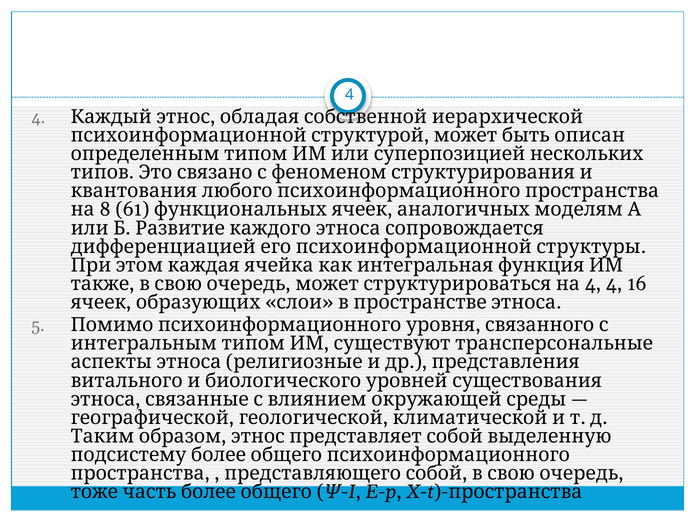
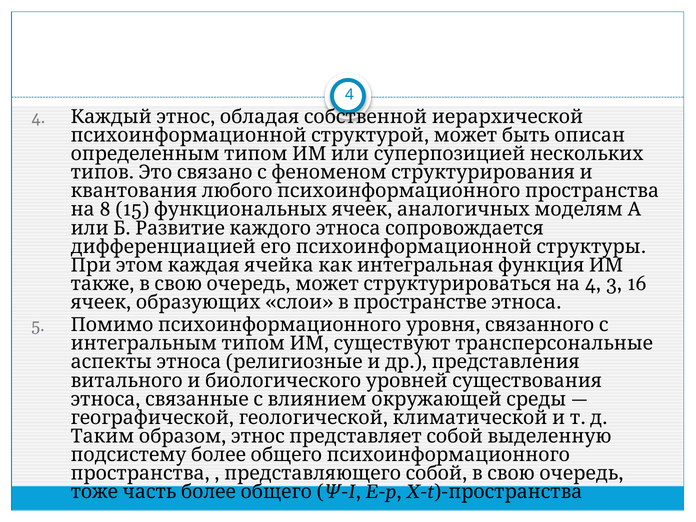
61: 61 -> 15 (132, 210)
4: 4 -> 3 (614, 284)
